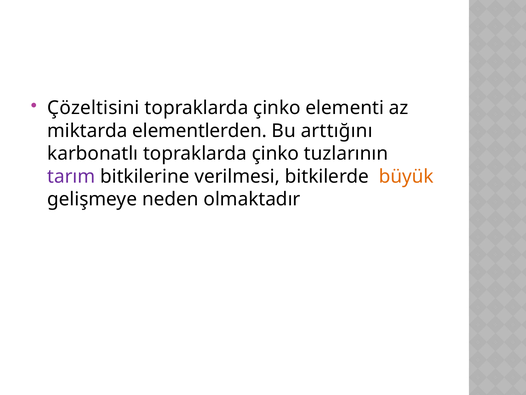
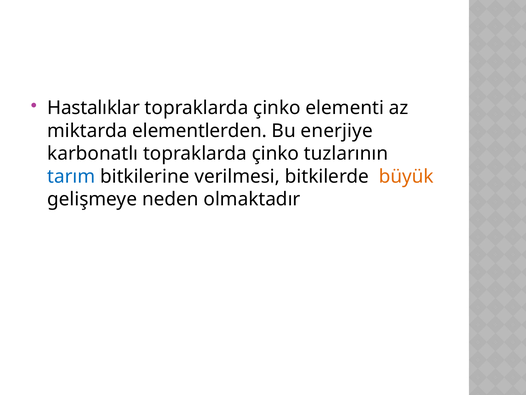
Çözeltisini: Çözeltisini -> Hastalıklar (94, 108)
arttığını: arttığını -> enerjiye (337, 131)
tarım colour: purple -> blue (71, 176)
